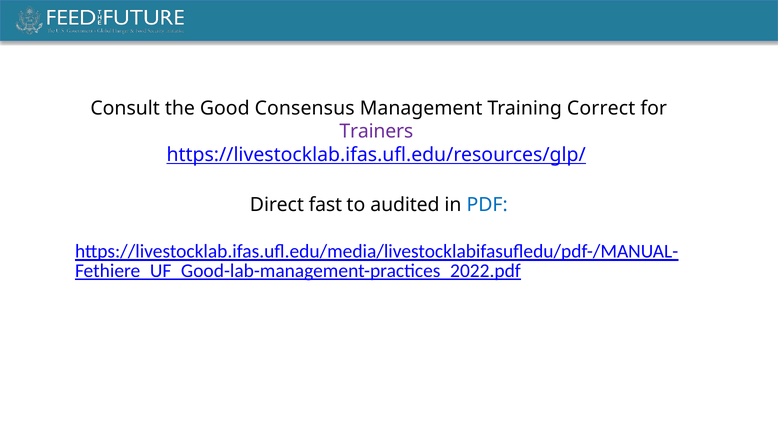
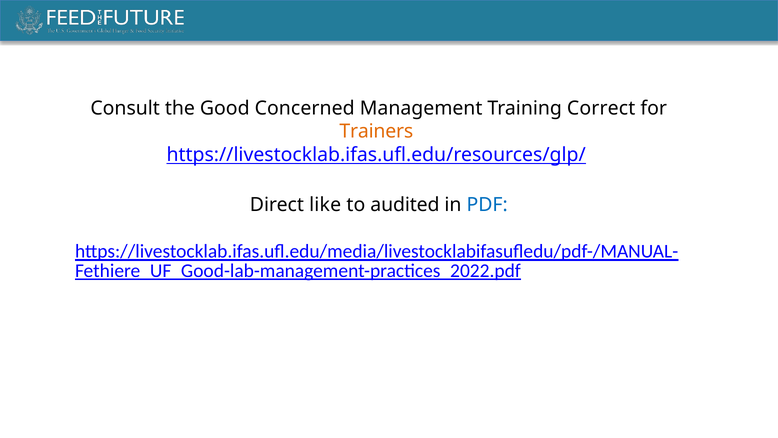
Consensus: Consensus -> Concerned (305, 108)
Trainers colour: purple -> orange (376, 131)
fast: fast -> like (325, 205)
